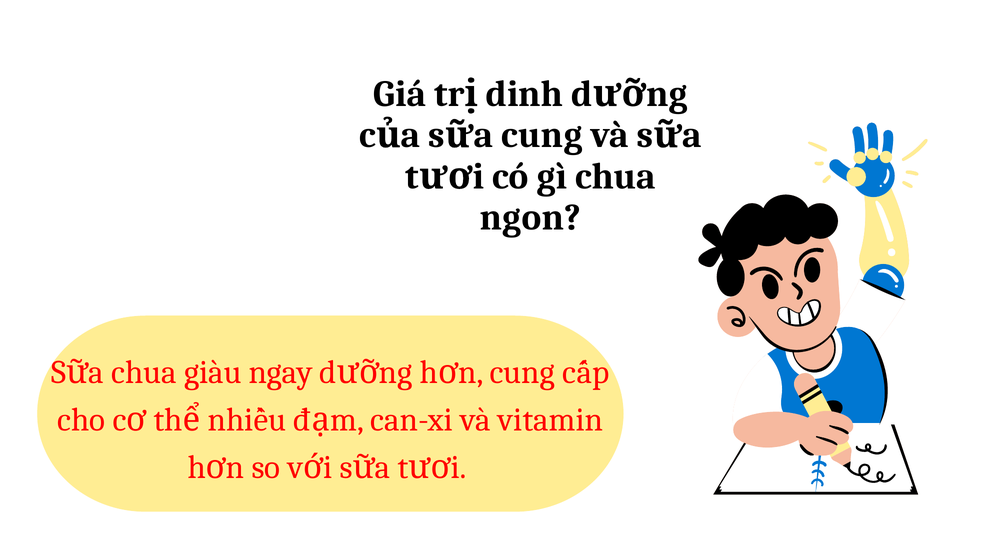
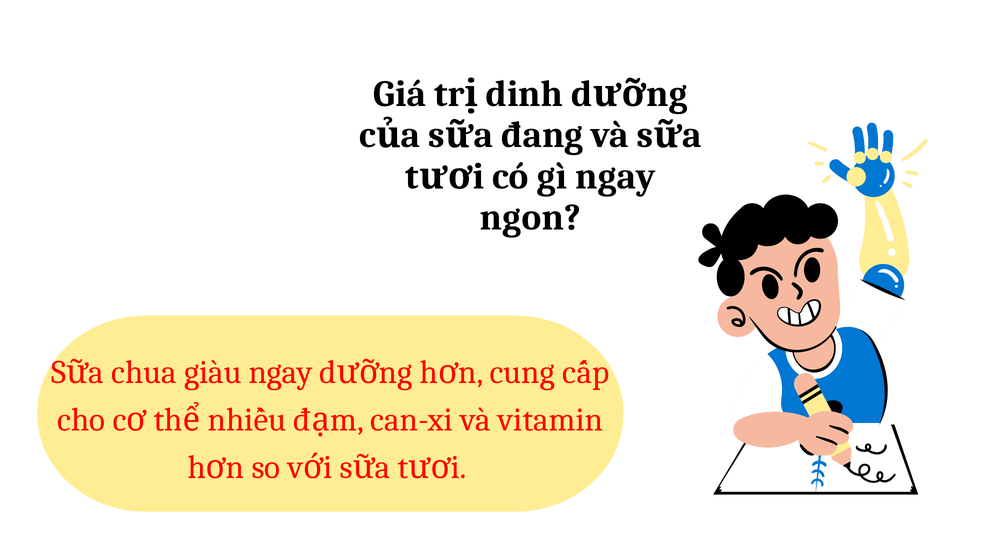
cung: cung -> đang (542, 135)
gì chua: chua -> ngay (615, 176)
